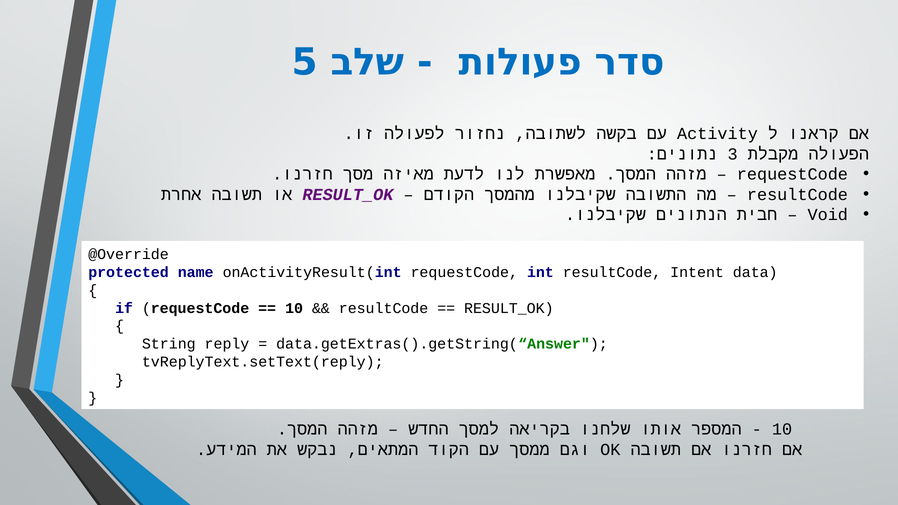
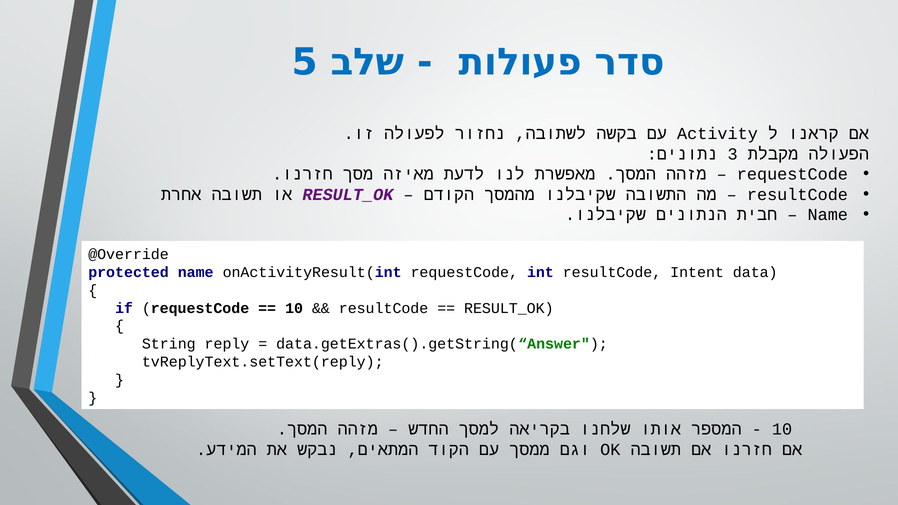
Void: Void -> Name (828, 215)
